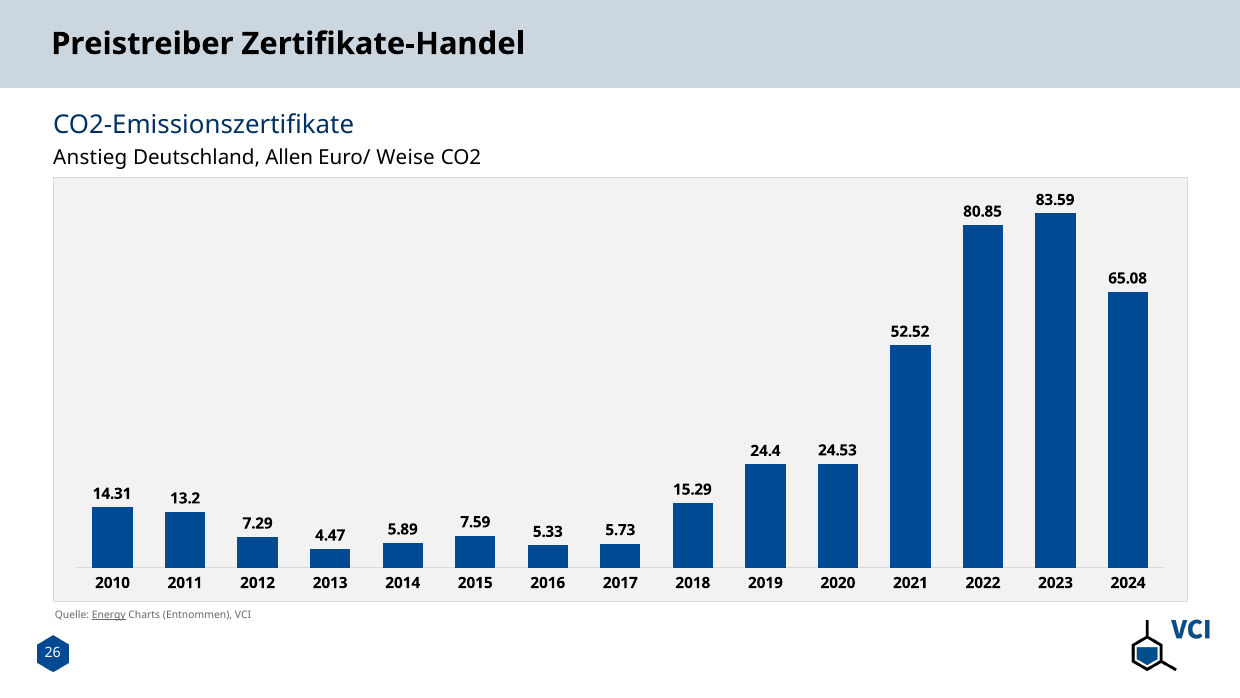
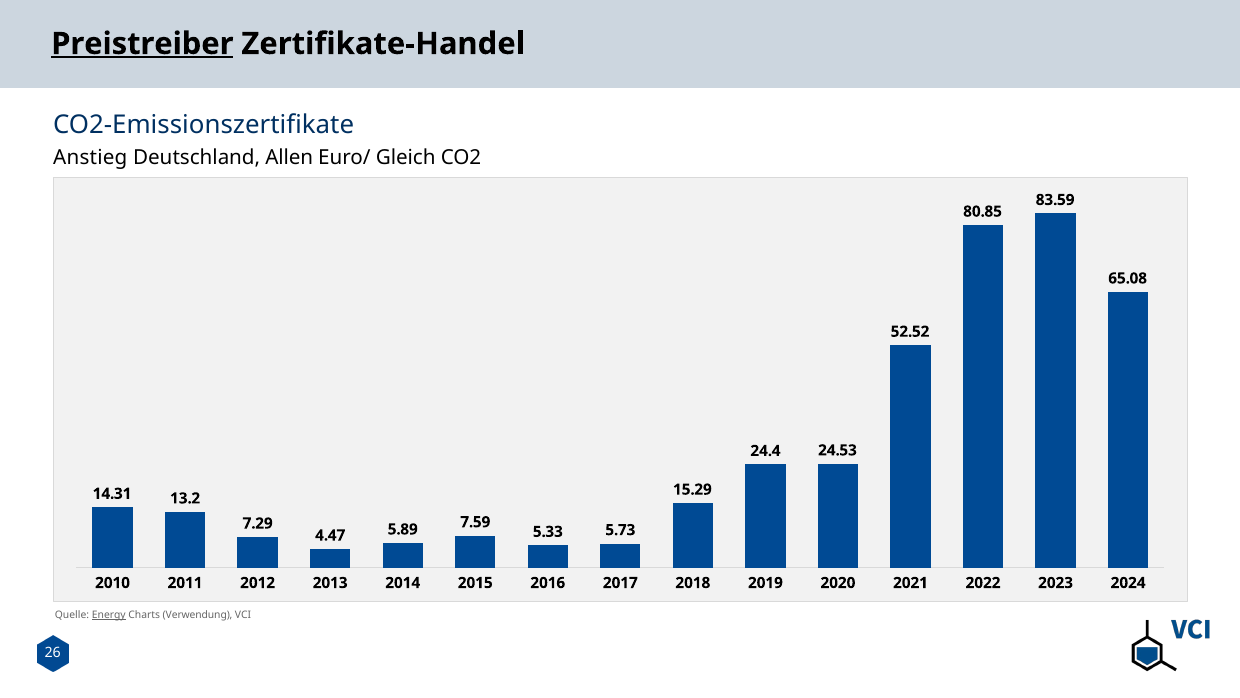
Preistreiber underline: none -> present (142, 44)
Weise: Weise -> Gleich (406, 157)
Entnommen: Entnommen -> Verwendung (198, 615)
